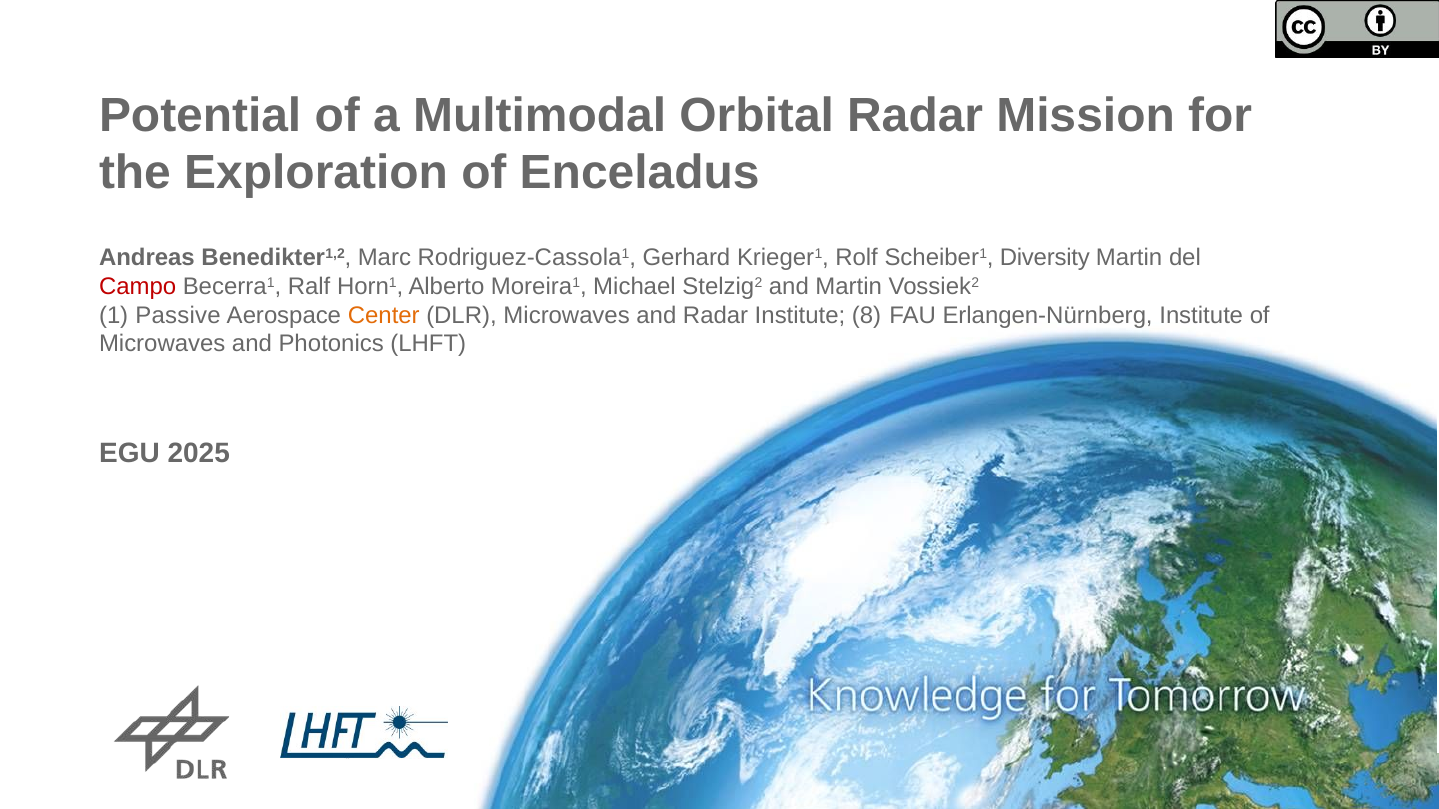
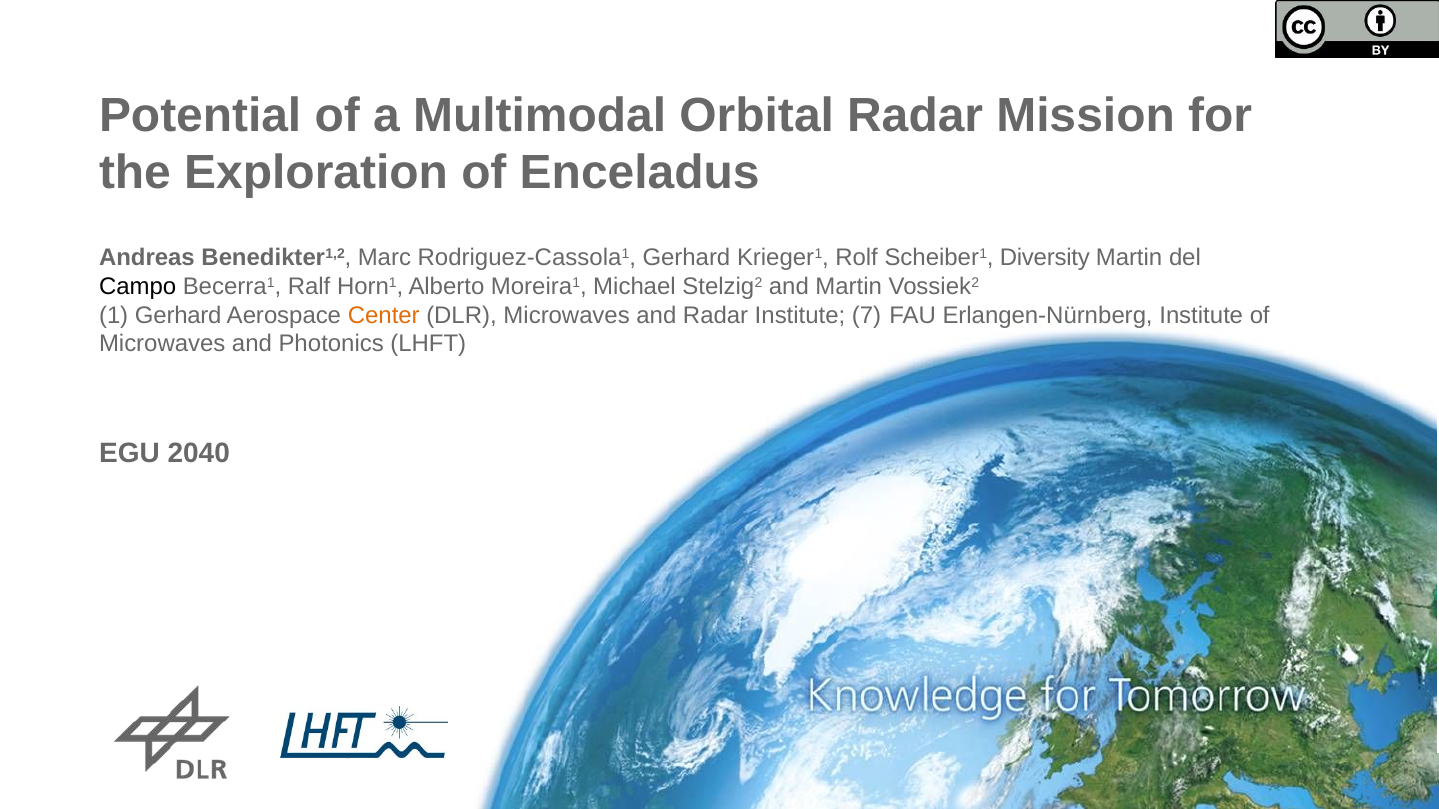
Campo colour: red -> black (138, 287)
1 Passive: Passive -> Gerhard (178, 315)
8: 8 -> 7 (866, 315)
2025: 2025 -> 2040 (199, 453)
